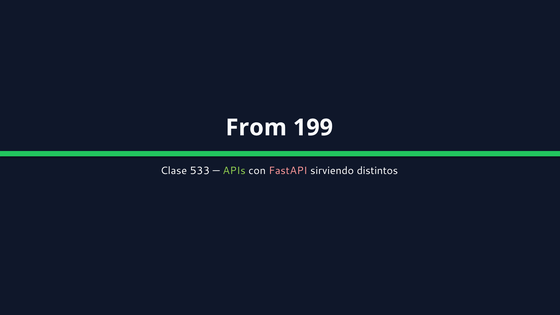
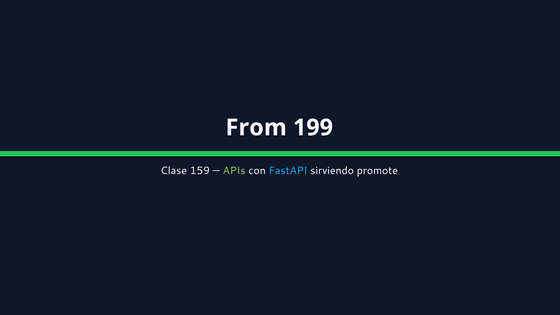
533: 533 -> 159 (200, 171)
FastAPI colour: pink -> light blue (288, 171)
distintos: distintos -> promote (377, 171)
